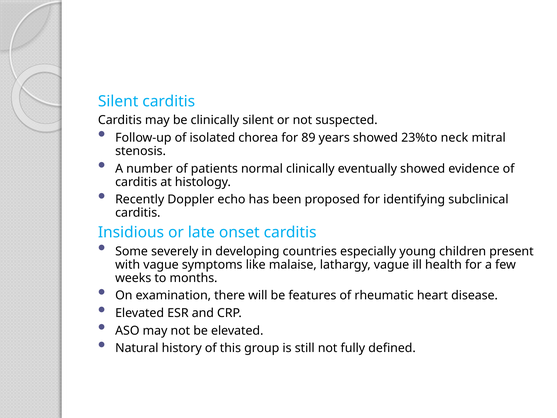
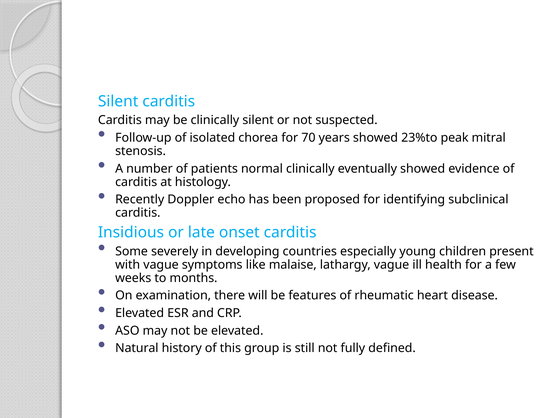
89: 89 -> 70 (308, 138)
neck: neck -> peak (455, 138)
